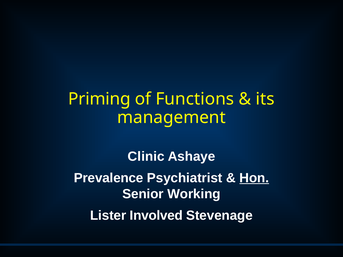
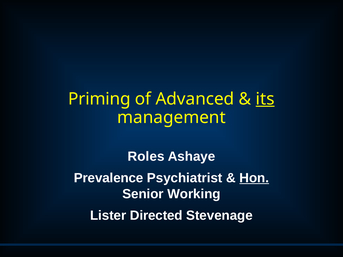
Functions: Functions -> Advanced (195, 99)
its underline: none -> present (265, 99)
Clinic: Clinic -> Roles (146, 157)
Involved: Involved -> Directed (156, 216)
